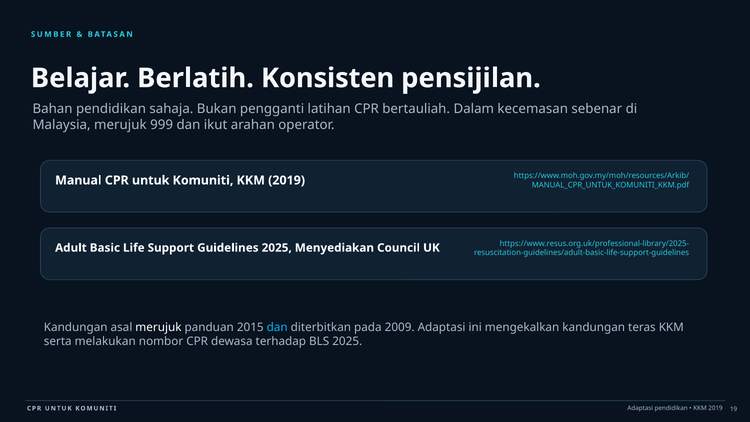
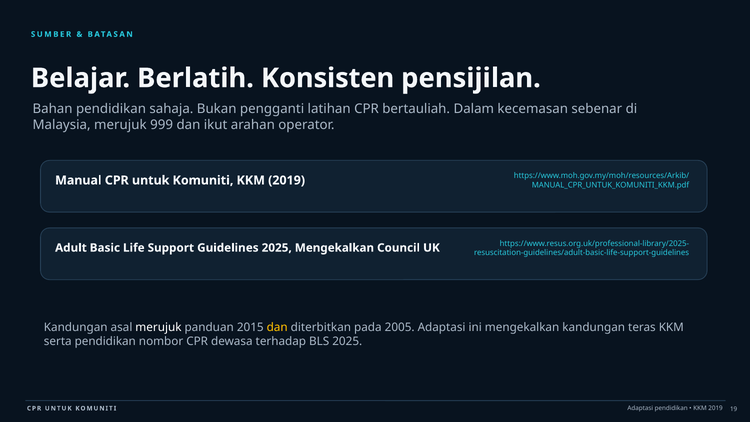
2025 Menyediakan: Menyediakan -> Mengekalkan (334, 248)
dan colour: light blue -> yellow (277, 327)
2009: 2009 -> 2005 (400, 327)
serta melakukan: melakukan -> pendidikan (105, 341)
